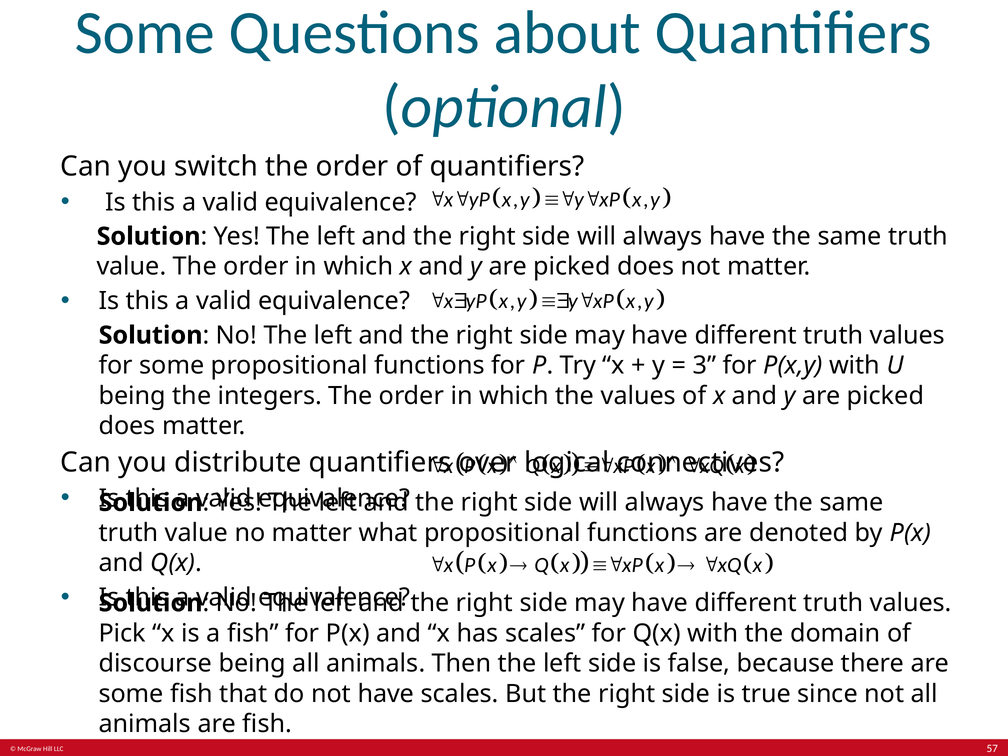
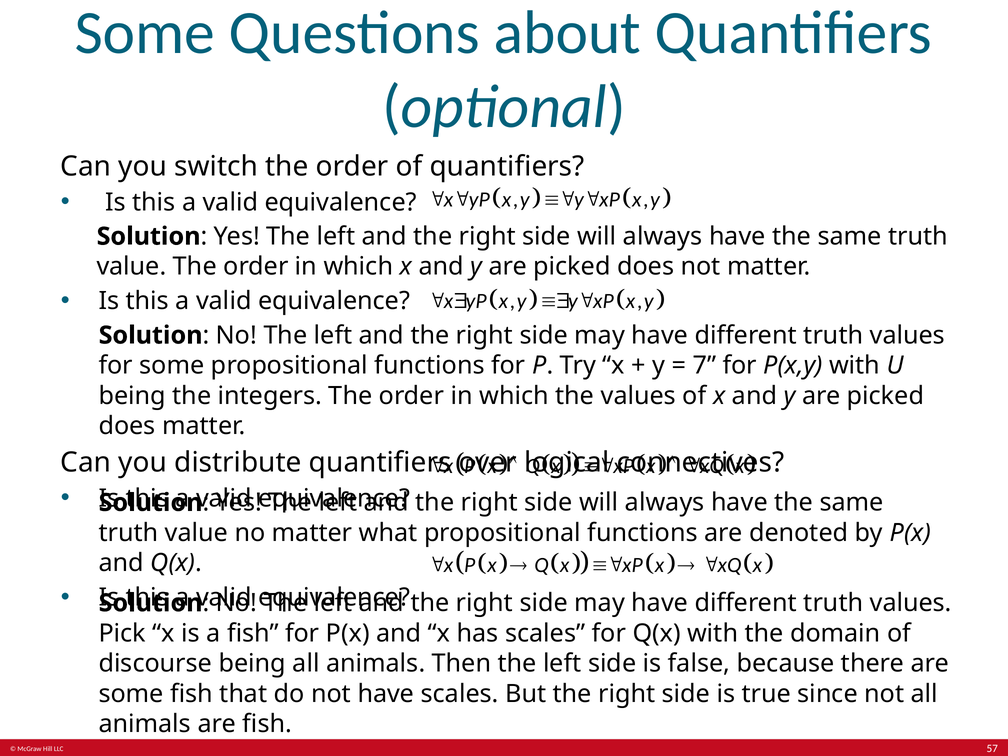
3: 3 -> 7 (704, 366)
